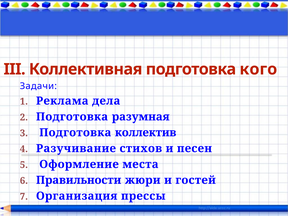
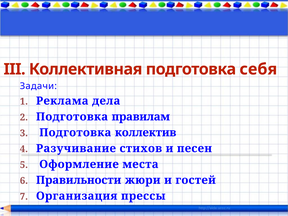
кого: кого -> себя (258, 69)
разумная: разумная -> правилам (141, 117)
